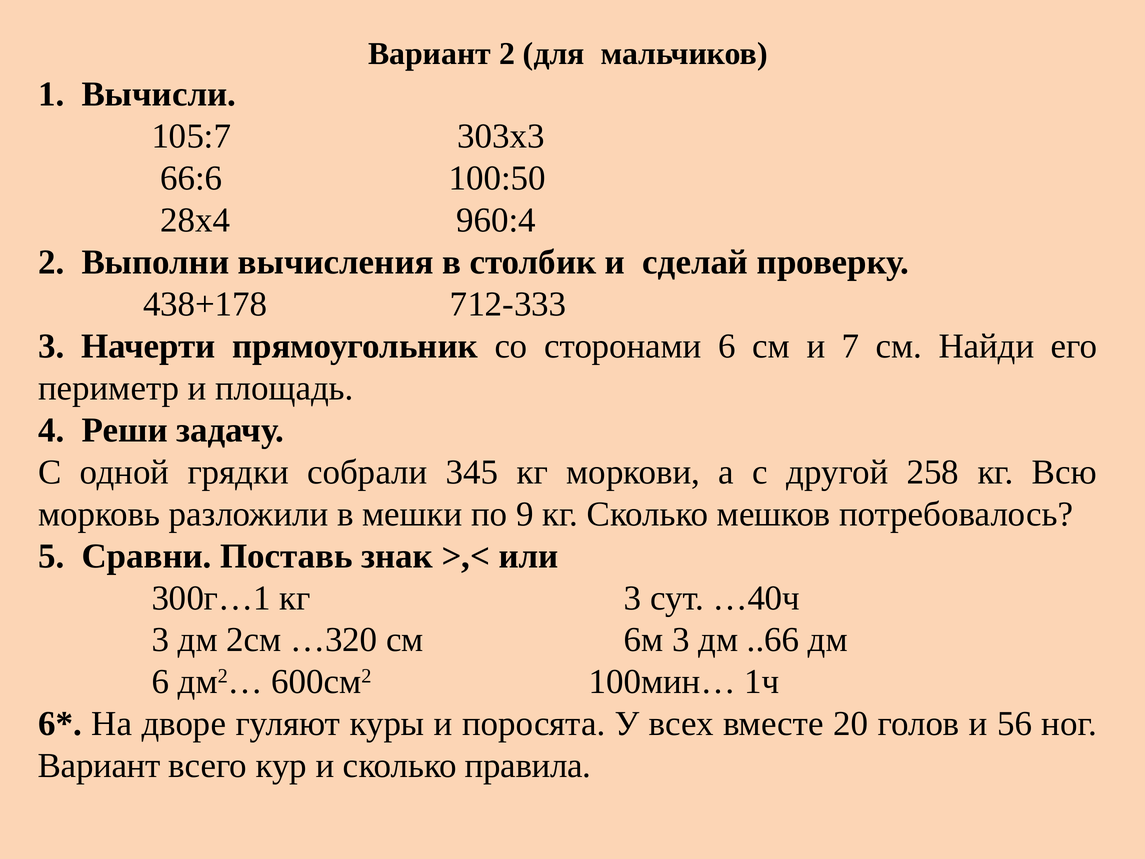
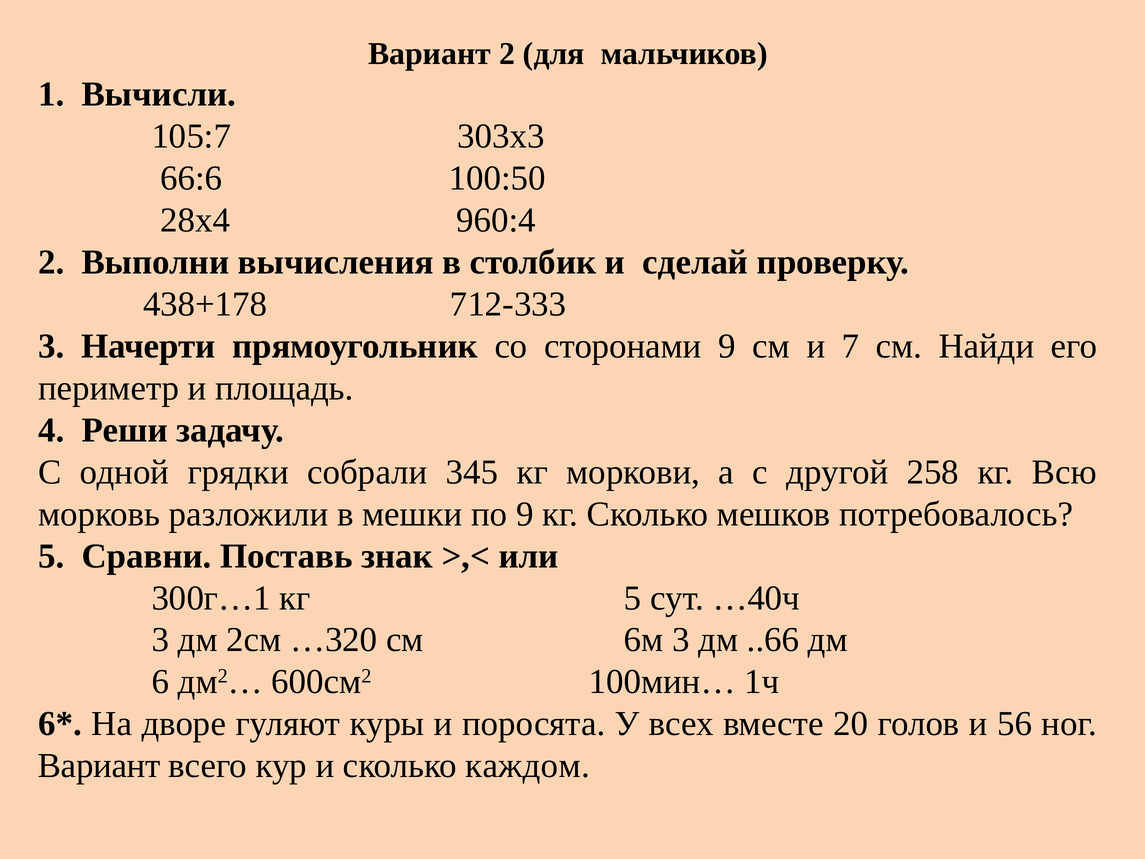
сторонами 6: 6 -> 9 (727, 346)
кг 3: 3 -> 5 (633, 598)
правила: правила -> каждом (528, 766)
